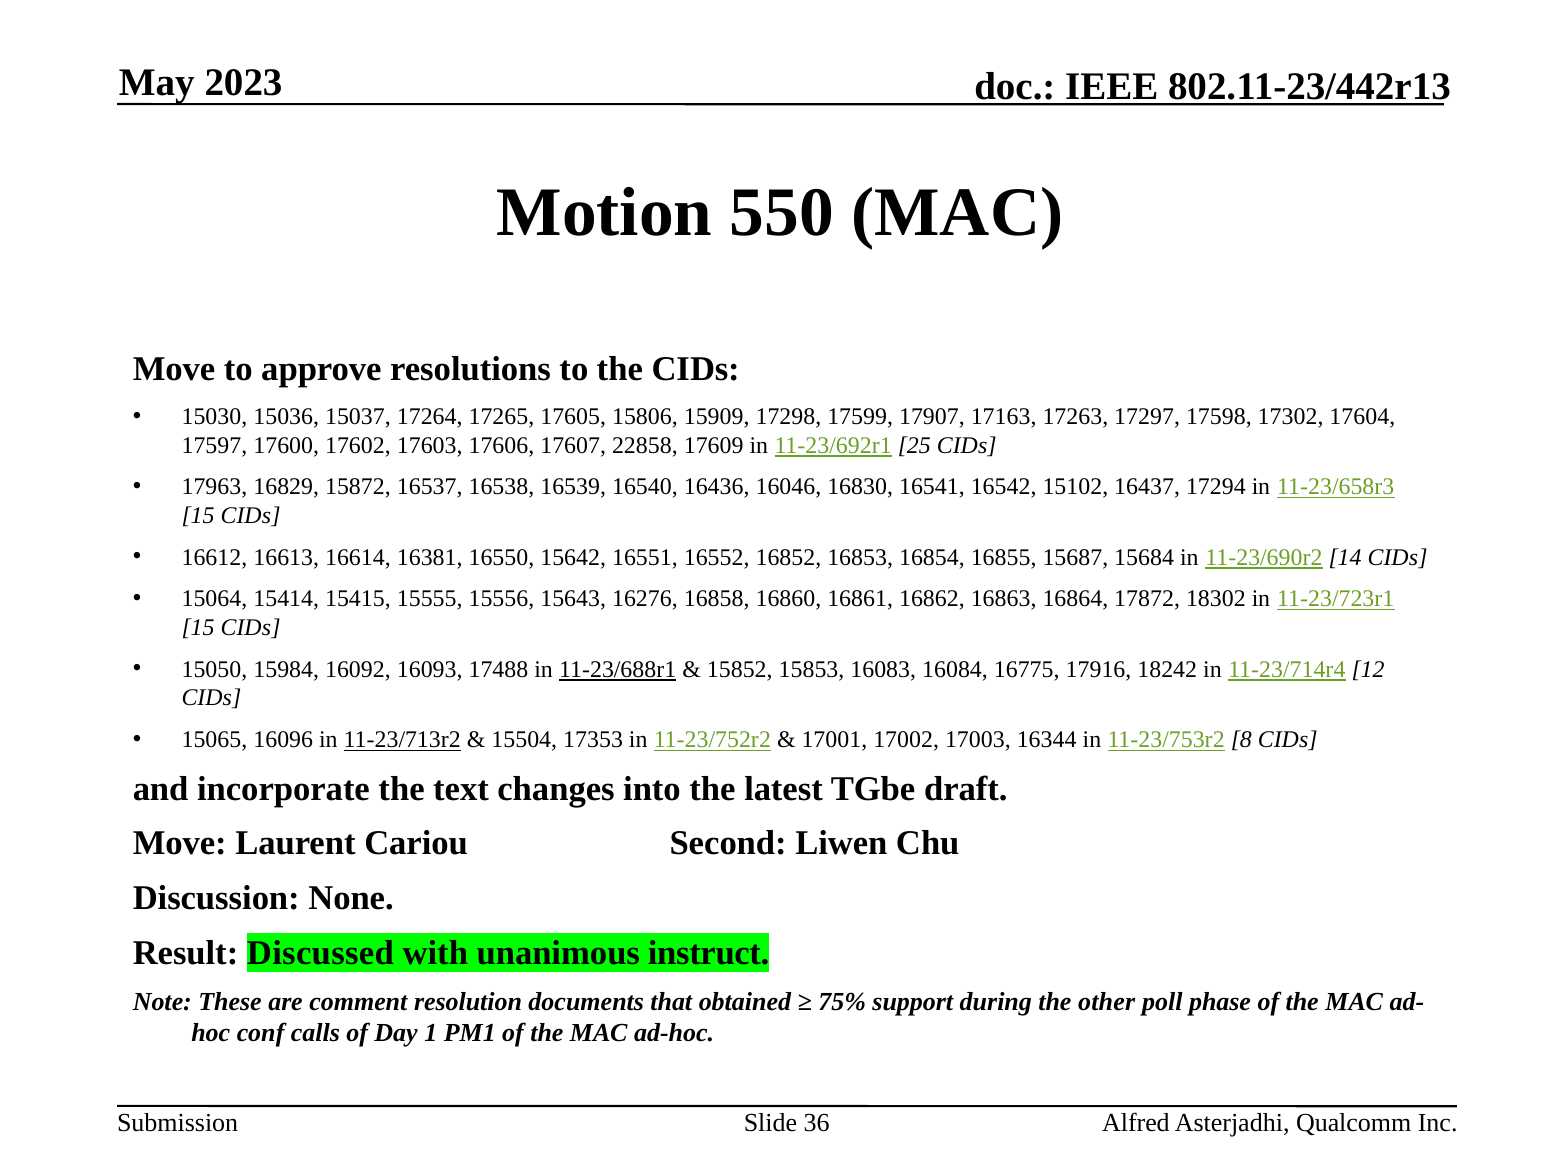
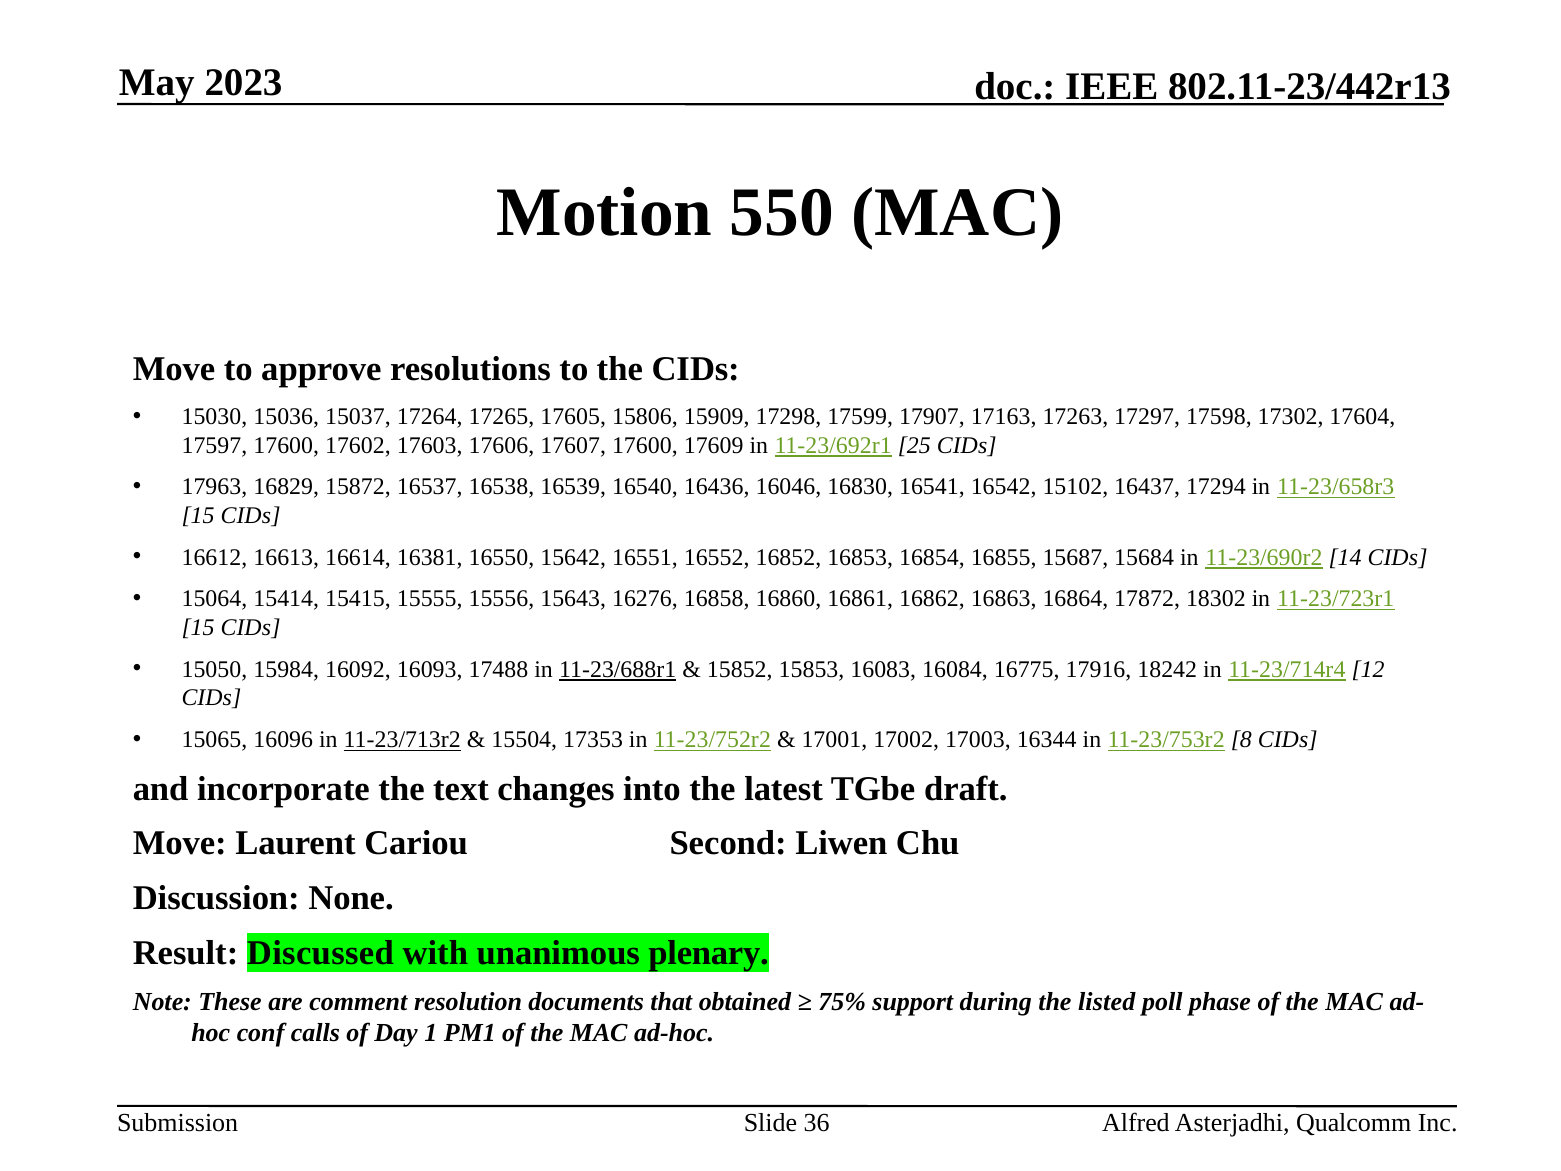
17607 22858: 22858 -> 17600 (645, 445)
instruct: instruct -> plenary (709, 952)
other: other -> listed (1107, 1001)
